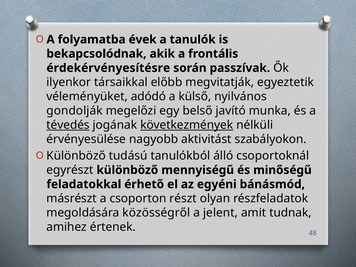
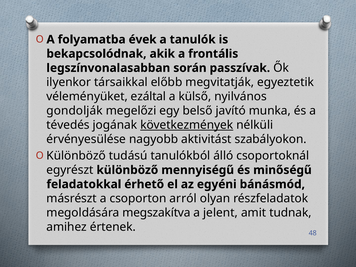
érdekérvényesítésre: érdekérvényesítésre -> legszínvonalasabban (108, 68)
adódó: adódó -> ezáltal (148, 96)
tévedés underline: present -> none (68, 125)
részt: részt -> arról (183, 199)
közösségről: közösségről -> megszakítva (156, 213)
